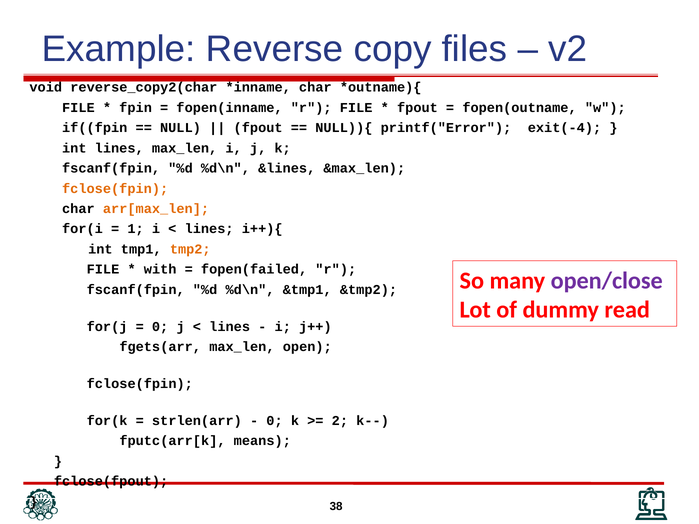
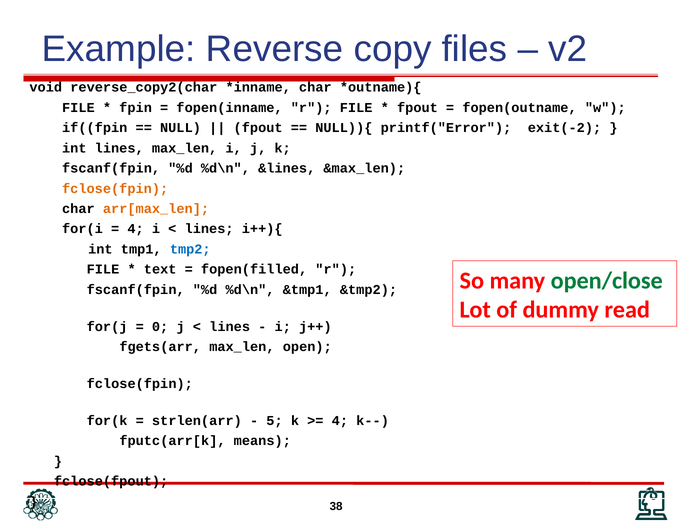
exit(-4: exit(-4 -> exit(-2 (564, 128)
1: 1 -> 4 (136, 229)
tmp2 colour: orange -> blue (190, 249)
with: with -> text (160, 270)
fopen(failed: fopen(failed -> fopen(filled (254, 270)
open/close colour: purple -> green (607, 281)
0: 0 -> 5 (275, 421)
2: 2 -> 4 (340, 421)
